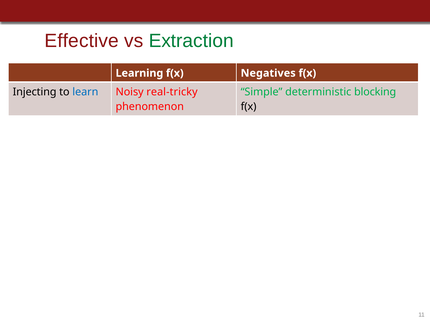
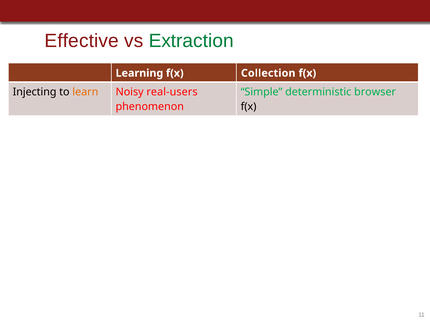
Negatives: Negatives -> Collection (268, 73)
learn colour: blue -> orange (85, 92)
real-tricky: real-tricky -> real-users (172, 92)
blocking: blocking -> browser (375, 92)
